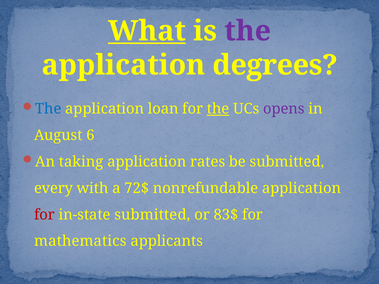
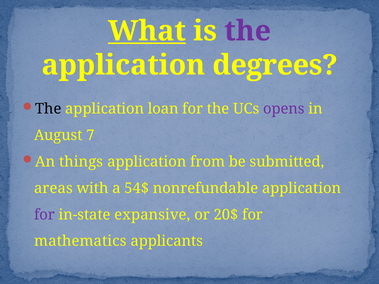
The colour: blue -> black (48, 109)
the underline: present -> none (218, 109)
6: 6 -> 7 (90, 135)
taking: taking -> things (81, 162)
rates: rates -> from (208, 162)
every: every -> areas (53, 188)
72$: 72$ -> 54$ (137, 188)
for colour: red -> purple (44, 215)
in-state submitted: submitted -> expansive (152, 215)
83$: 83$ -> 20$ (226, 215)
